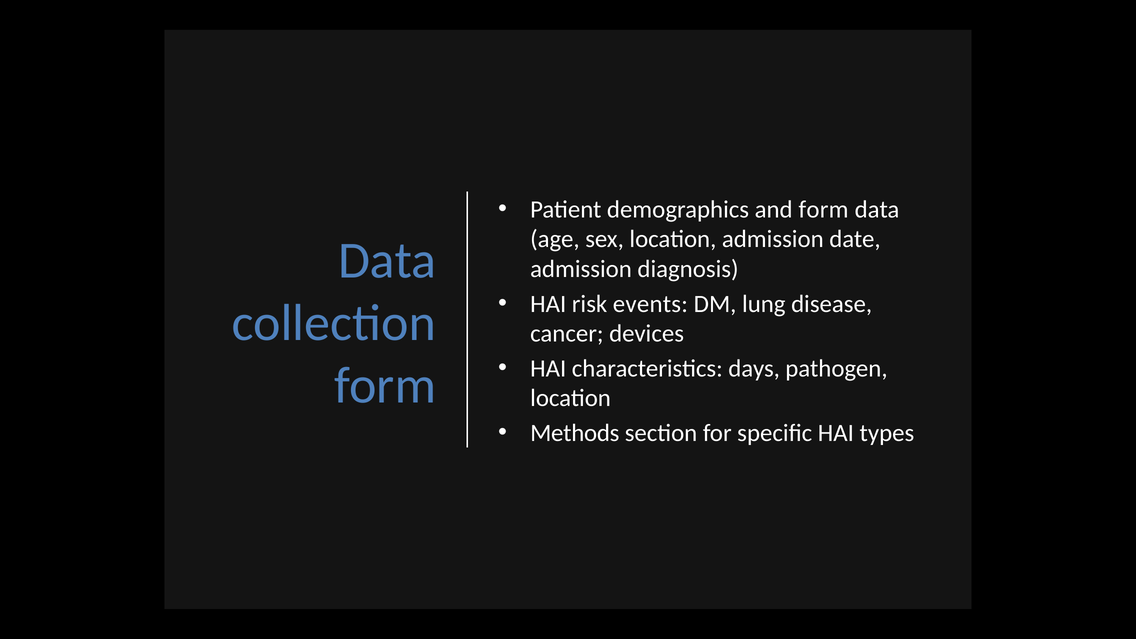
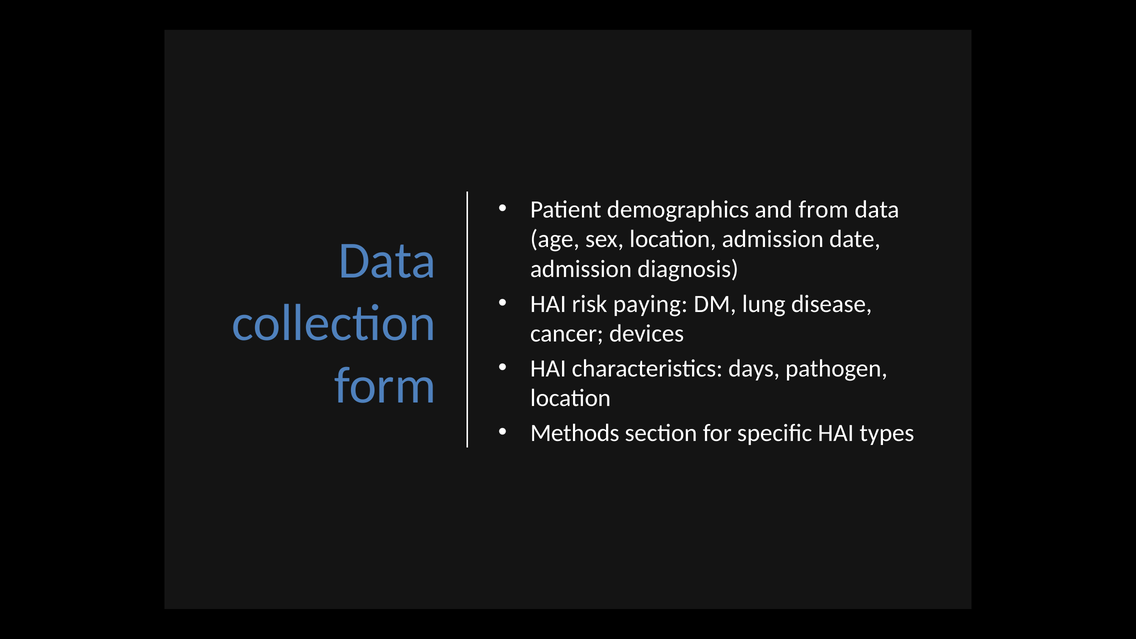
and form: form -> from (824, 209)
events: events -> paying (650, 304)
